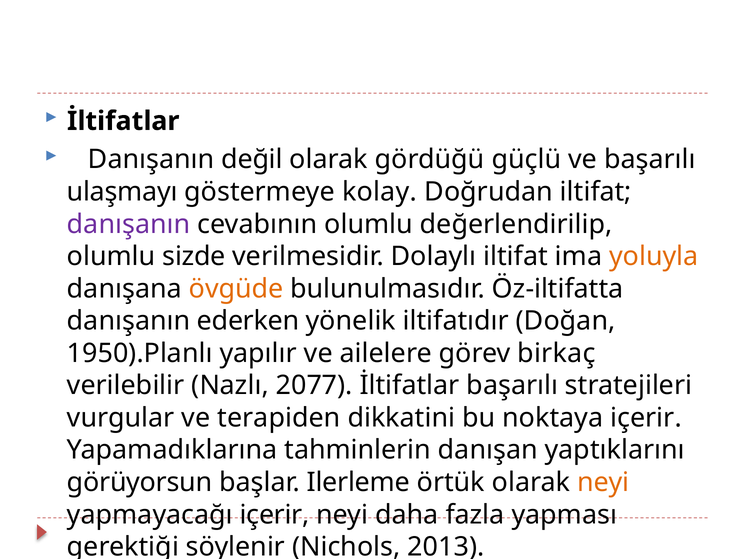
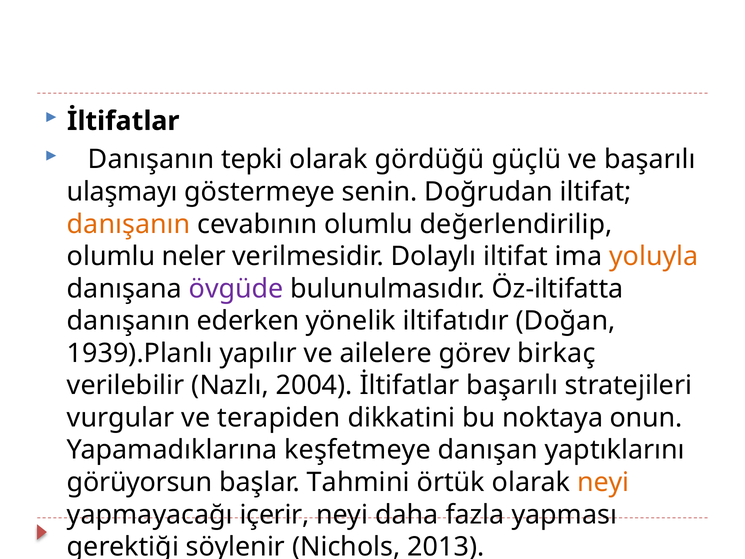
değil: değil -> tepki (252, 160)
kolay: kolay -> senin (380, 192)
danışanın colour: purple -> orange (129, 224)
sizde: sizde -> neler (194, 256)
övgüde colour: orange -> purple (236, 289)
1950).Planlı: 1950).Planlı -> 1939).Planlı (140, 353)
2077: 2077 -> 2004 (314, 385)
noktaya içerir: içerir -> onun (646, 418)
tahminlerin: tahminlerin -> keşfetmeye (358, 450)
Ilerleme: Ilerleme -> Tahmini (358, 482)
